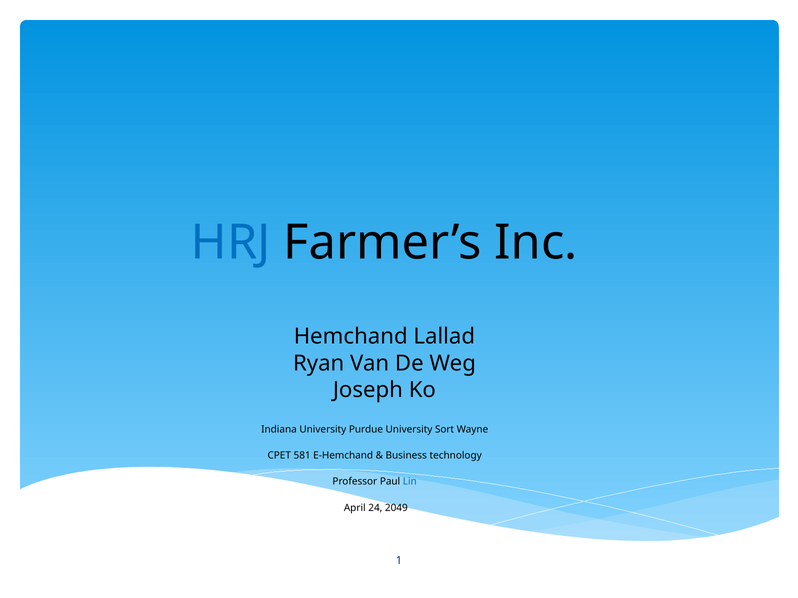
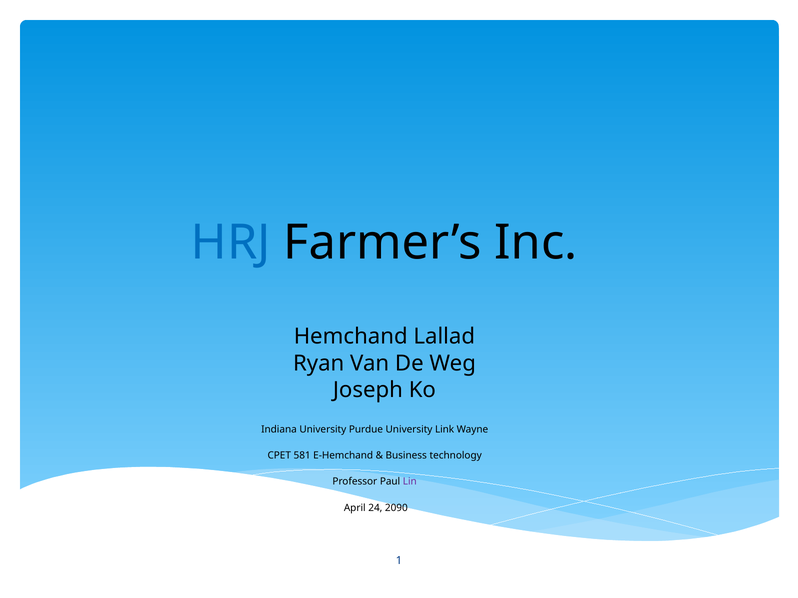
Sort: Sort -> Link (445, 430)
Lin colour: blue -> purple (410, 482)
2049: 2049 -> 2090 (396, 508)
